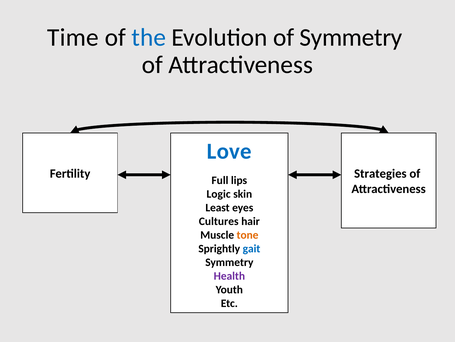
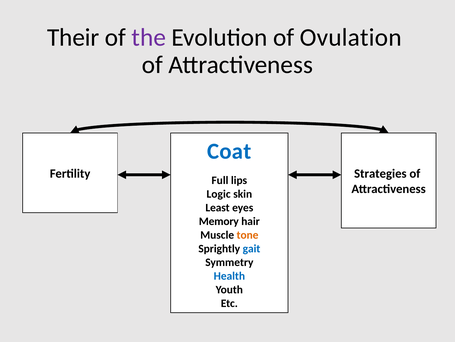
Time: Time -> Their (73, 37)
the colour: blue -> purple (149, 37)
of Symmetry: Symmetry -> Ovulation (351, 37)
Love: Love -> Coat (229, 151)
Cultures: Cultures -> Memory (219, 221)
Health colour: purple -> blue (229, 275)
